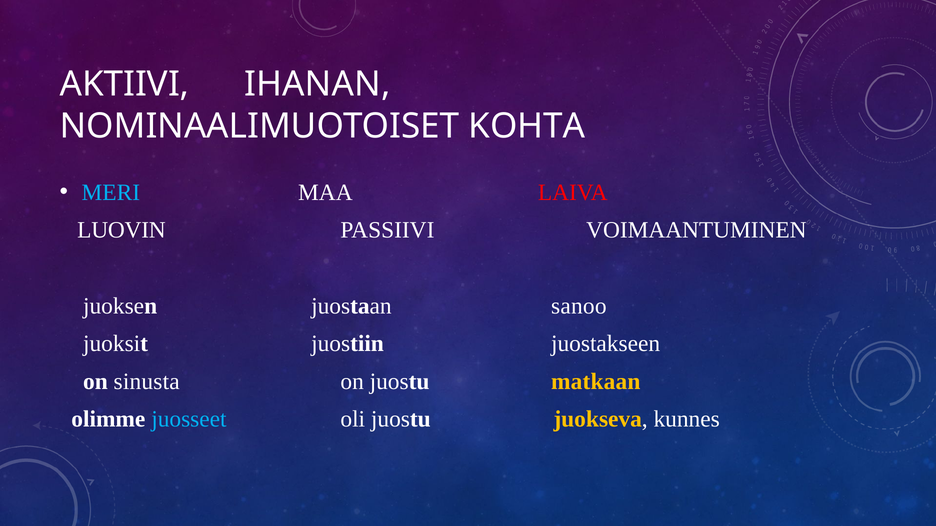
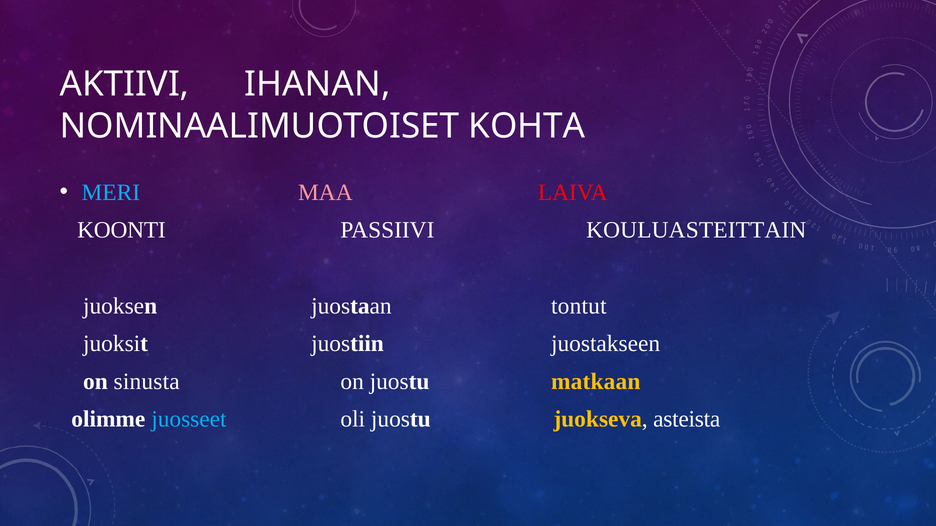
MAA colour: white -> pink (325, 193)
LUOVIN: LUOVIN -> KOONTI (121, 230)
VOIMAANTUMINEN: VOIMAANTUMINEN -> KOULUASTEITTAIN (696, 230)
sanoo: sanoo -> tontut (579, 306)
kunnes: kunnes -> asteista (687, 420)
